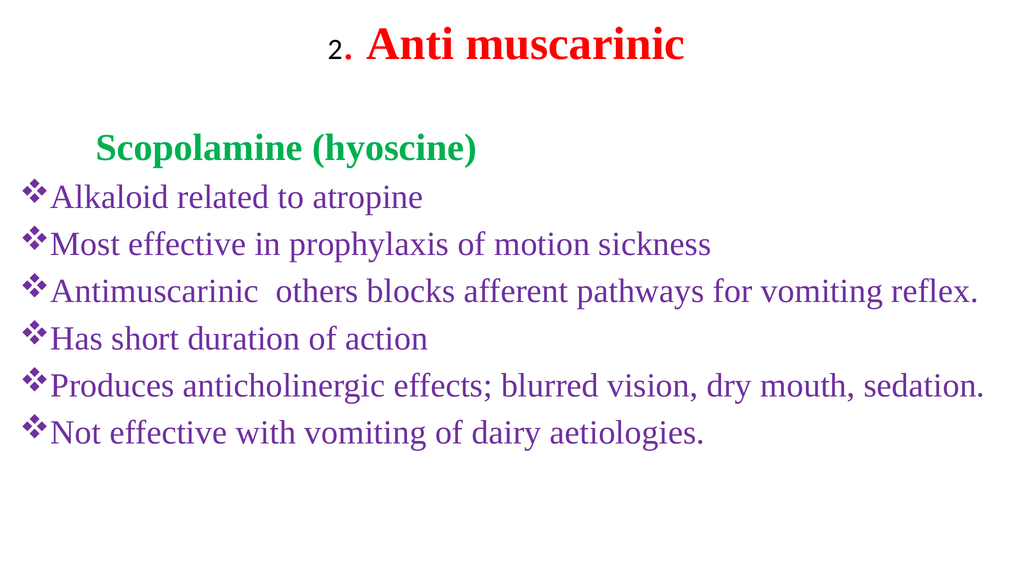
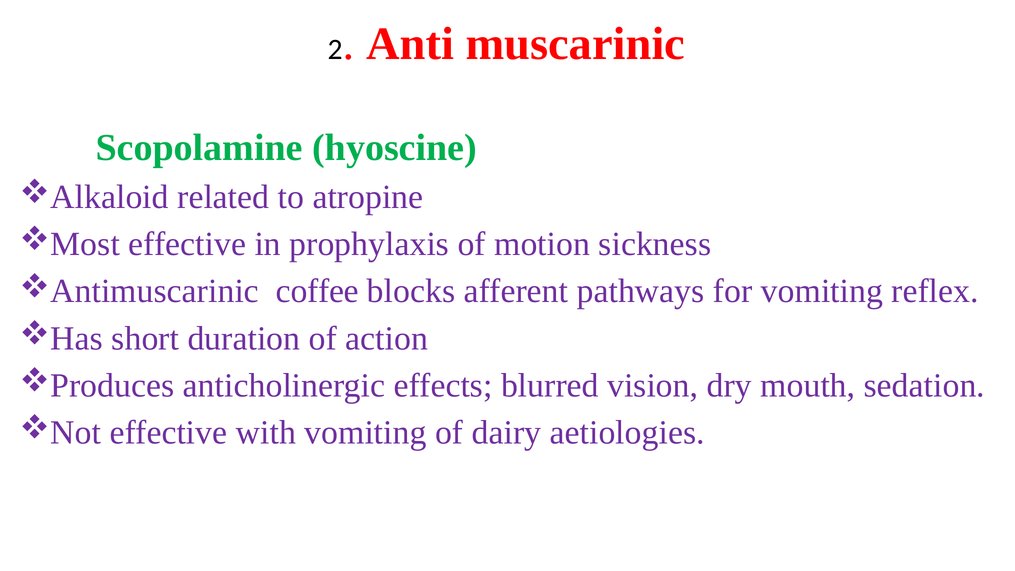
others: others -> coffee (317, 291)
